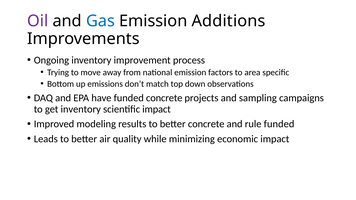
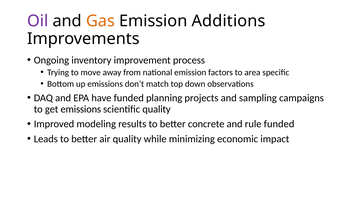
Gas colour: blue -> orange (100, 21)
funded concrete: concrete -> planning (164, 98)
get inventory: inventory -> emissions (81, 109)
scientific impact: impact -> quality (157, 109)
